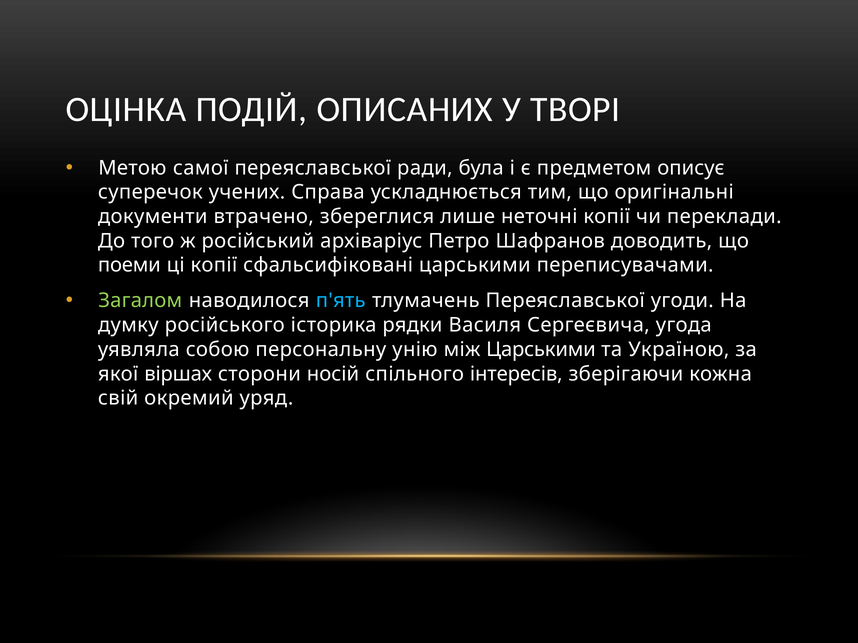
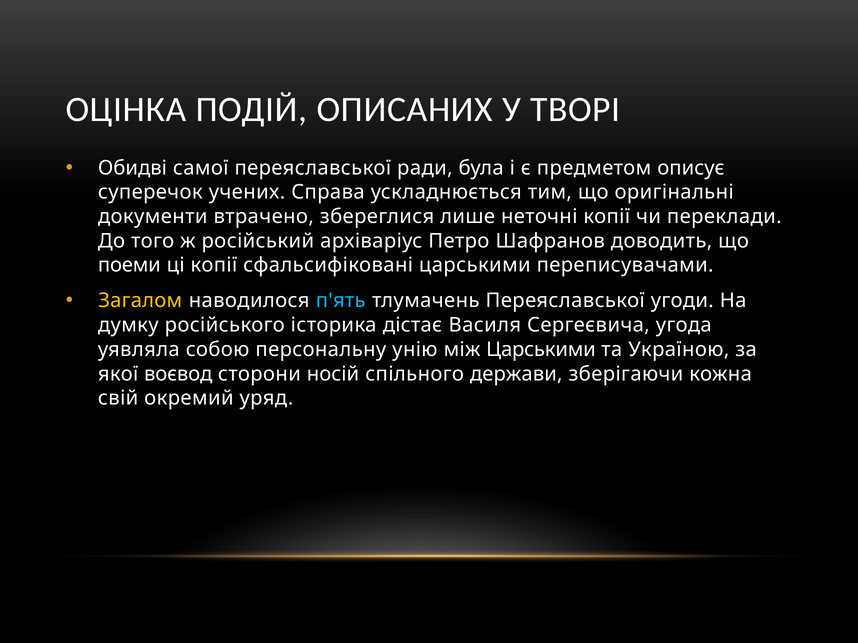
Метою: Метою -> Обидві (132, 168)
Загалом colour: light green -> yellow (140, 301)
рядки: рядки -> дістає (412, 325)
віршах: віршах -> воєвод (178, 374)
інтересів: інтересів -> держави (516, 374)
